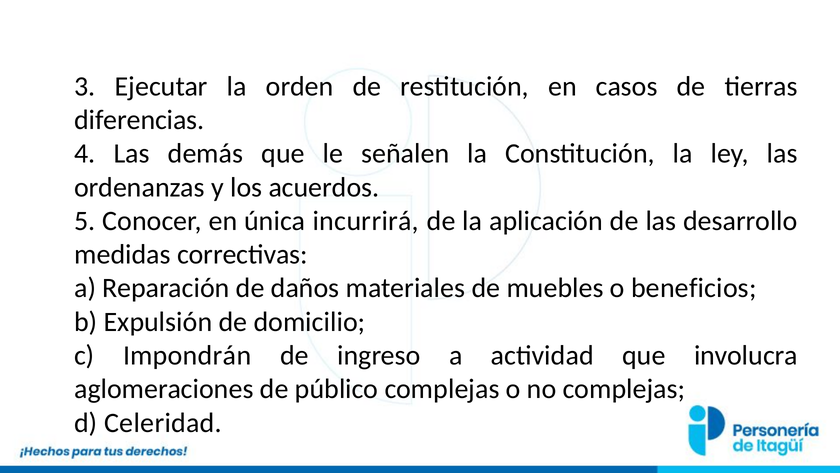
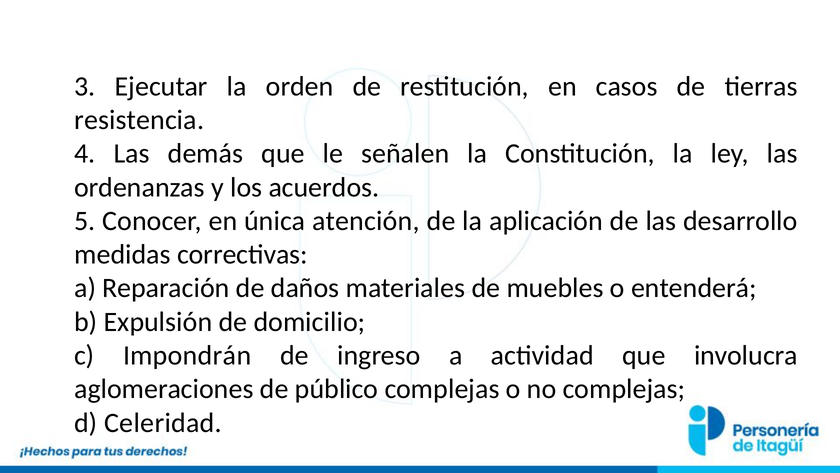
diferencias: diferencias -> resistencia (139, 120)
incurrirá: incurrirá -> atención (366, 221)
beneficios: beneficios -> entenderá (694, 288)
